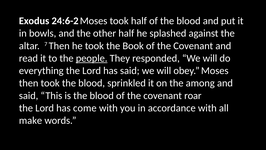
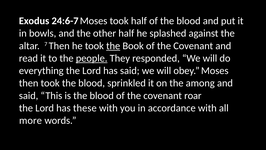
24:6-2: 24:6-2 -> 24:6-7 (65, 21)
the underline: none -> present (113, 46)
come: come -> these (85, 108)
make: make -> more (30, 120)
